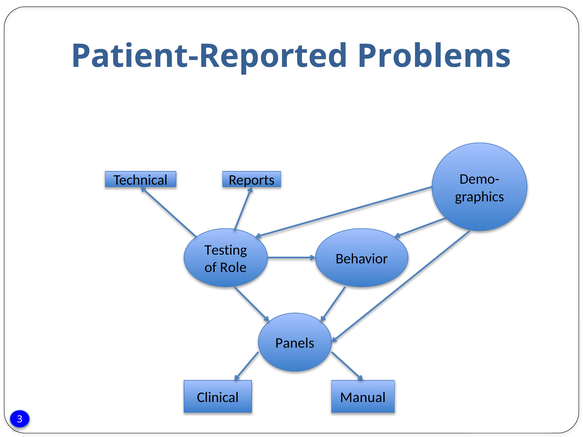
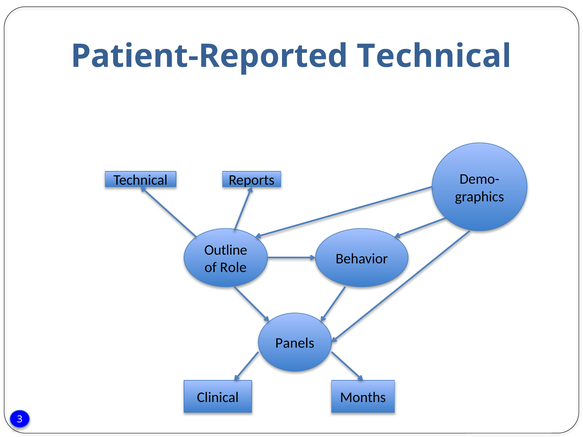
Patient-Reported Problems: Problems -> Technical (434, 56)
Testing: Testing -> Outline (226, 250)
Manual: Manual -> Months (363, 398)
